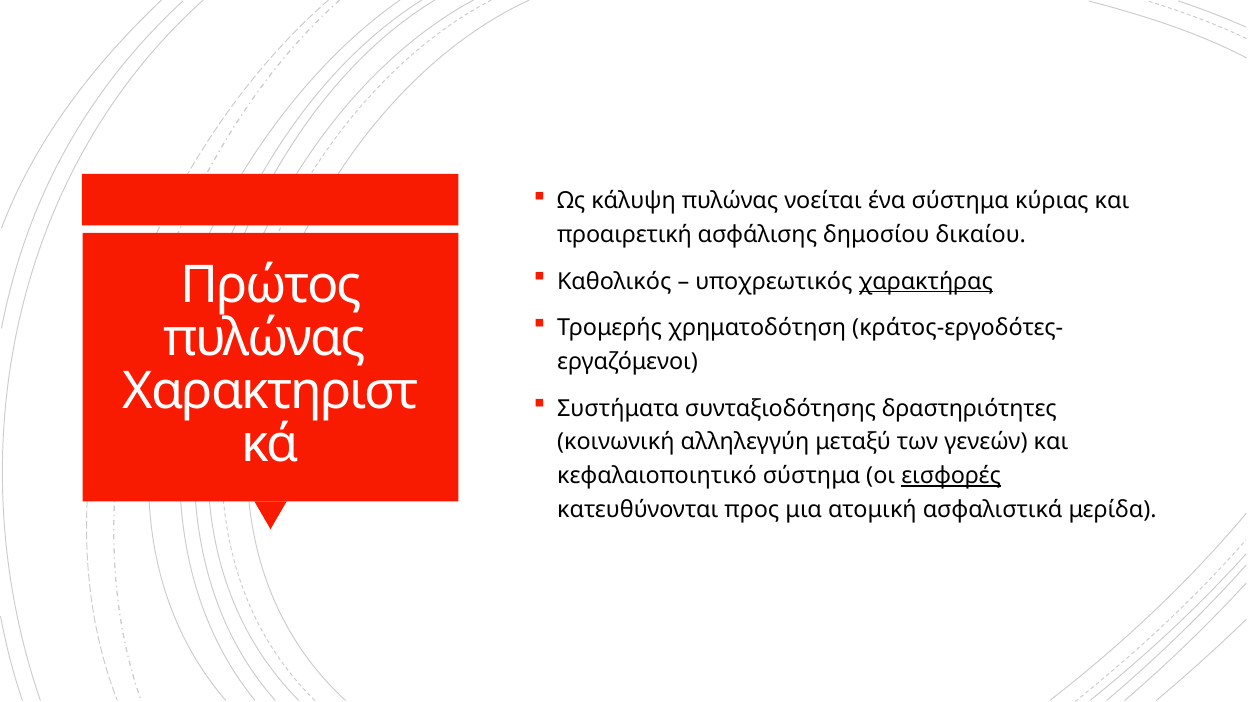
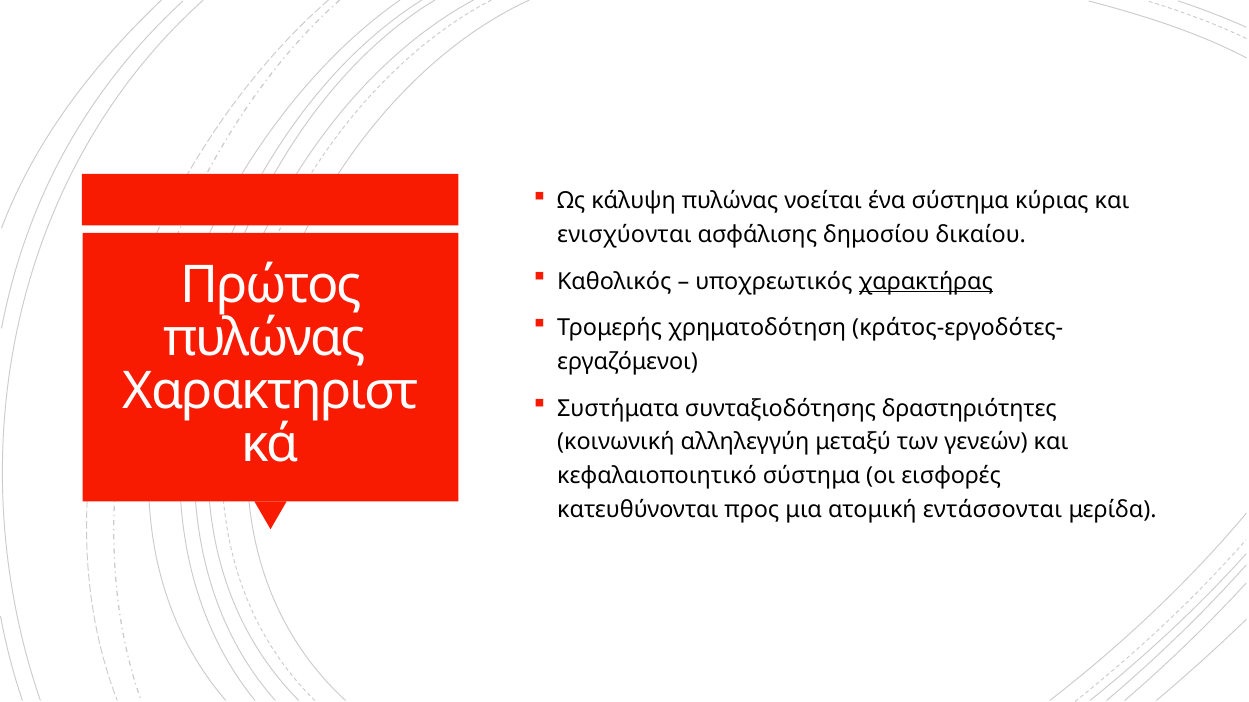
προαιρετική: προαιρετική -> ενισχύονται (624, 235)
εισφορές underline: present -> none (951, 476)
ασφαλιστικά: ασφαλιστικά -> εντάσσονται (993, 510)
